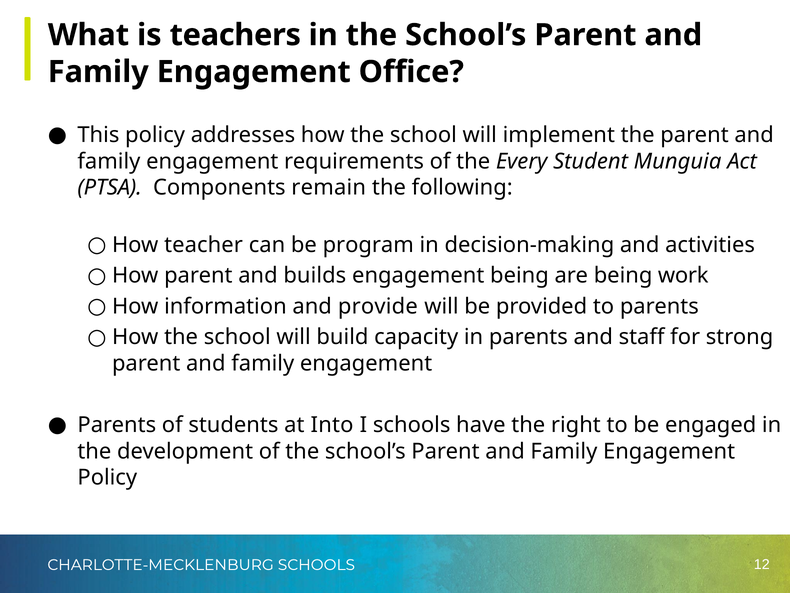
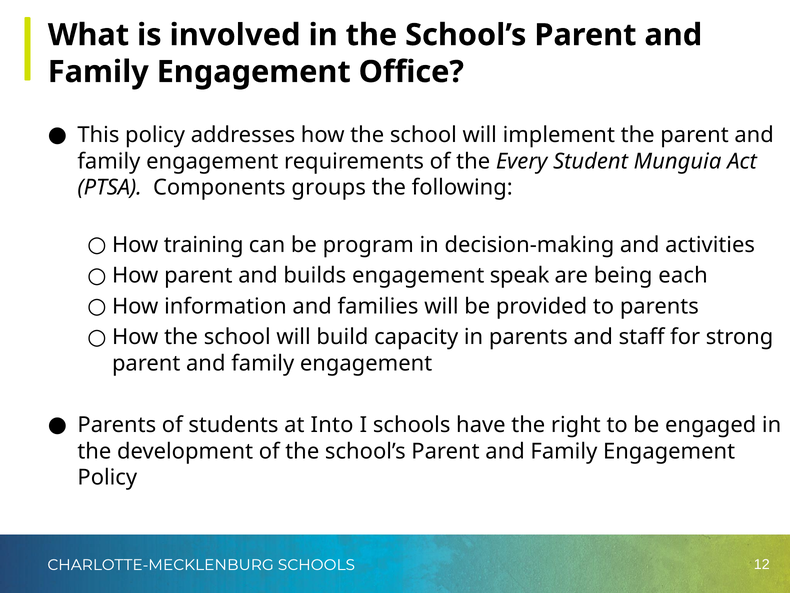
teachers: teachers -> involved (235, 35)
remain: remain -> groups (329, 187)
teacher: teacher -> training (204, 245)
engagement being: being -> speak (520, 275)
work: work -> each (683, 275)
provide: provide -> families (378, 306)
